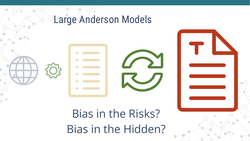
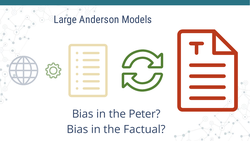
Risks: Risks -> Peter (145, 114)
Hidden: Hidden -> Factual (144, 129)
